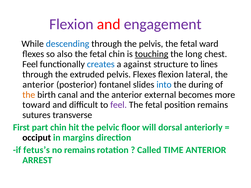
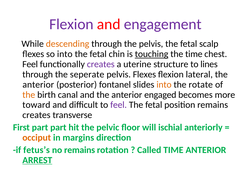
descending colour: blue -> orange (68, 44)
ward: ward -> scalp (209, 44)
so also: also -> into (65, 54)
the long: long -> time (194, 54)
creates colour: blue -> purple (101, 64)
against: against -> uterine (137, 64)
extruded: extruded -> seperate (87, 74)
into colour: blue -> orange (164, 85)
during: during -> rotate (201, 85)
external: external -> engaged (160, 95)
sutures: sutures -> creates (36, 115)
part chin: chin -> part (58, 128)
dorsal: dorsal -> ischial (170, 128)
occiput colour: black -> orange (37, 138)
ARREST underline: none -> present (37, 160)
